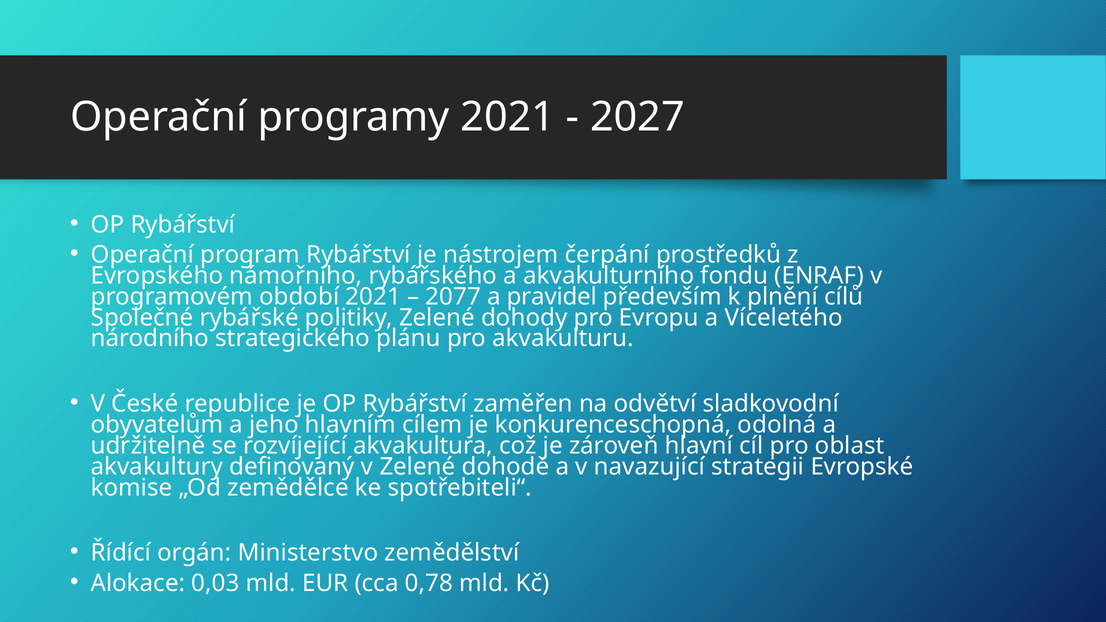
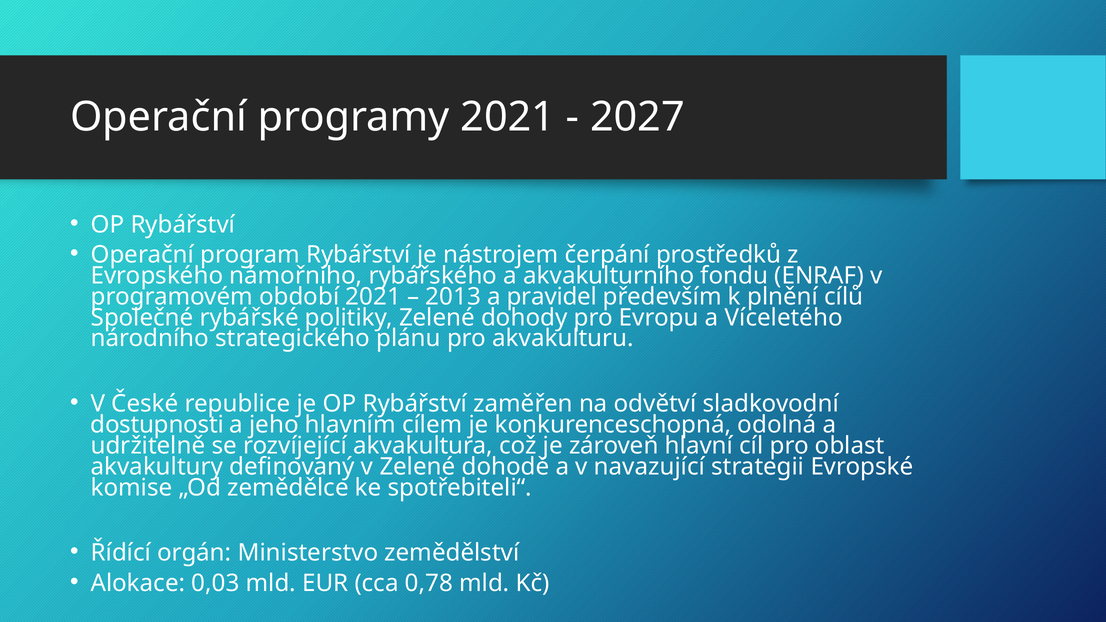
2077: 2077 -> 2013 (453, 297)
obyvatelům: obyvatelům -> dostupnosti (157, 425)
